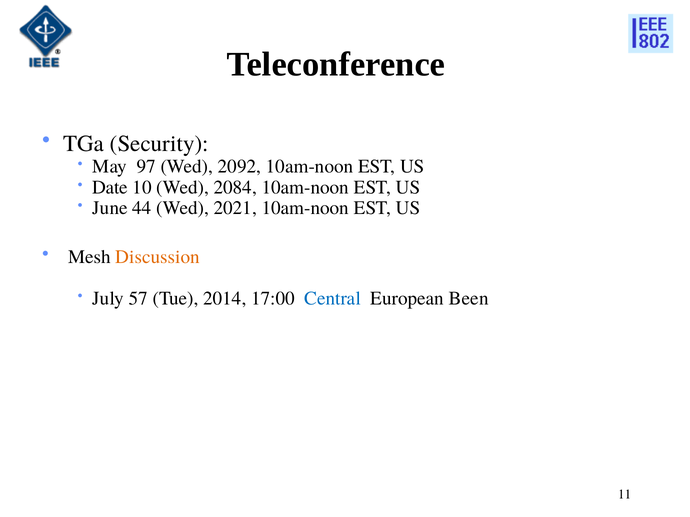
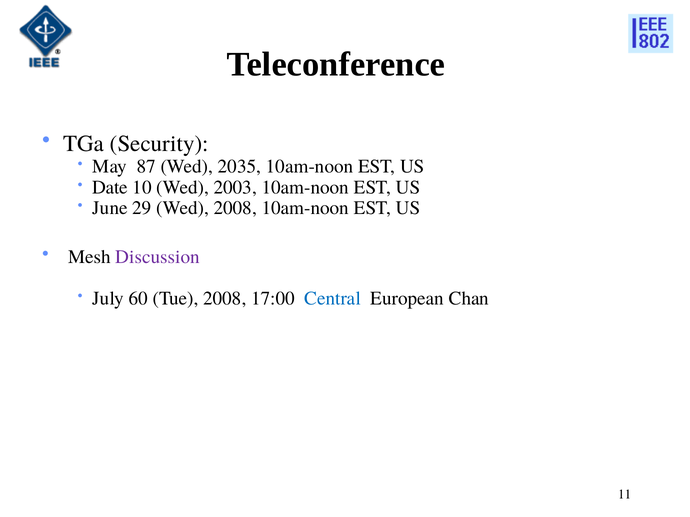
97: 97 -> 87 (146, 167)
2092: 2092 -> 2035 (239, 167)
2084: 2084 -> 2003 (235, 187)
44: 44 -> 29 (142, 208)
Wed 2021: 2021 -> 2008 (235, 208)
Discussion colour: orange -> purple (158, 257)
57: 57 -> 60 (138, 299)
Tue 2014: 2014 -> 2008 (225, 299)
Been: Been -> Chan (469, 299)
